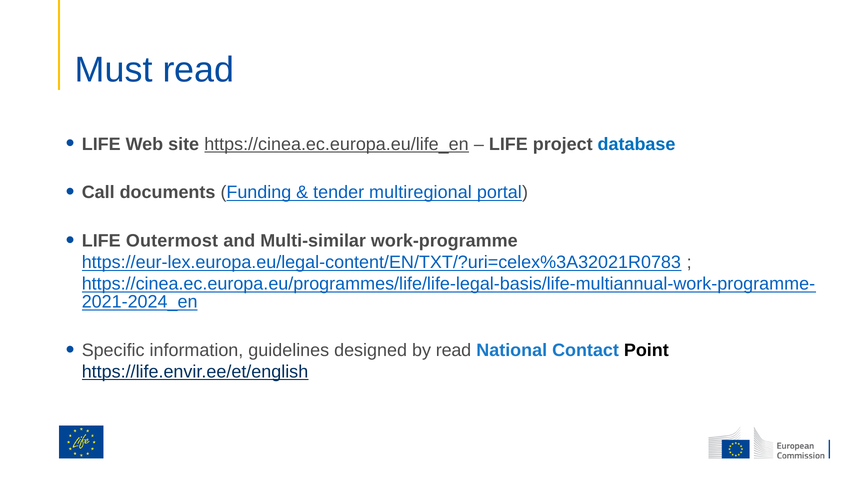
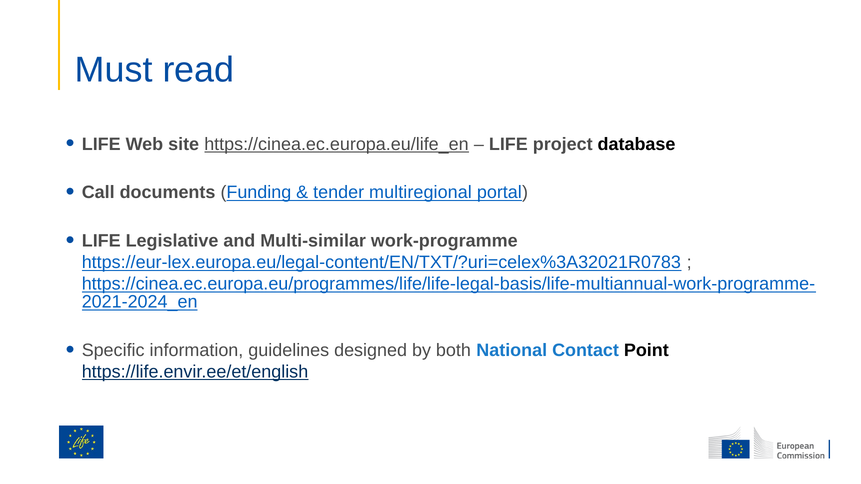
database colour: blue -> black (637, 144)
Outermost: Outermost -> Legislative (172, 241)
by read: read -> both (453, 350)
